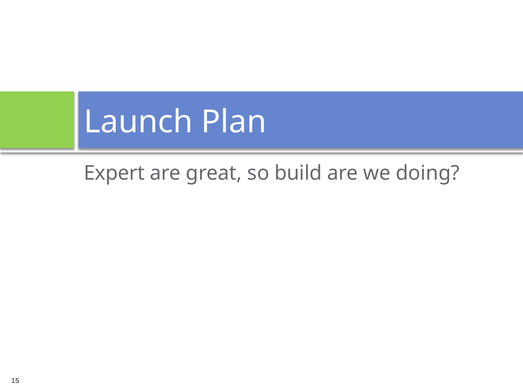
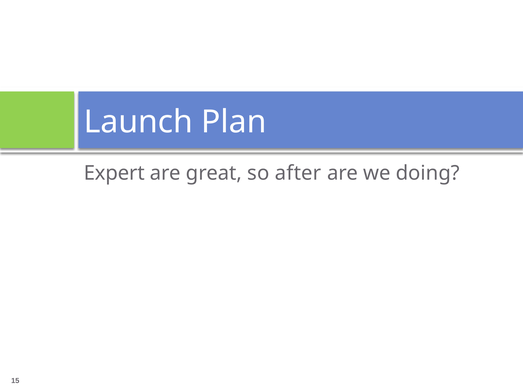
build: build -> after (298, 173)
